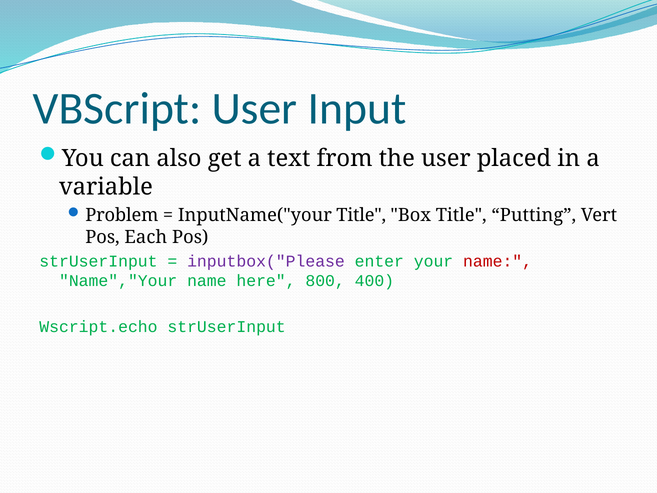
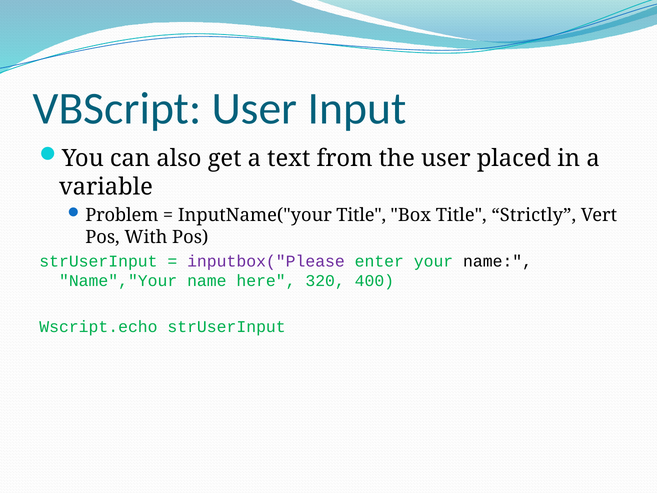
Putting: Putting -> Strictly (534, 215)
Each: Each -> With (146, 237)
name colour: red -> black (498, 261)
800: 800 -> 320 (325, 281)
